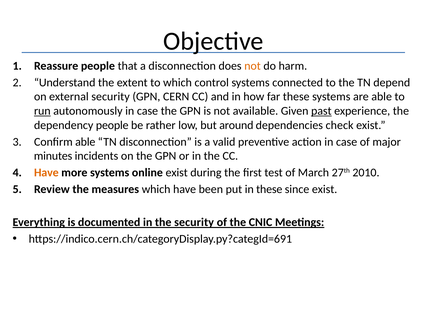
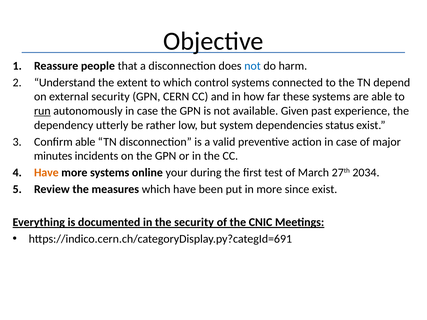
not colour: orange -> blue (253, 66)
past underline: present -> none (321, 111)
dependency people: people -> utterly (112, 125)
around: around -> system (236, 125)
check: check -> status (340, 125)
online exist: exist -> your (177, 173)
2010: 2010 -> 2034 (366, 173)
in these: these -> more (269, 189)
